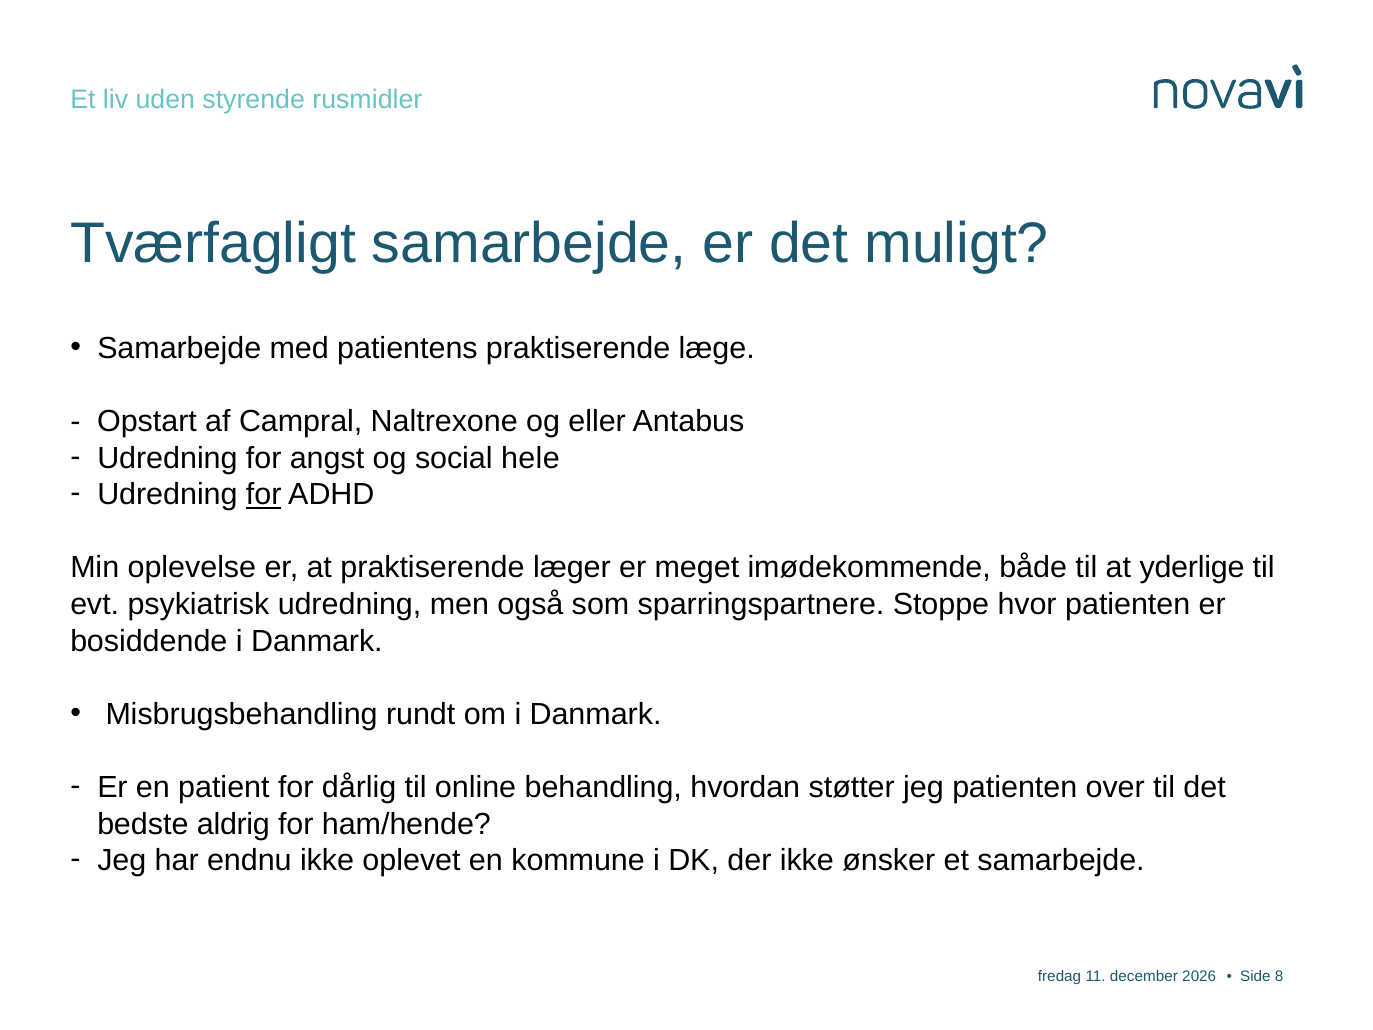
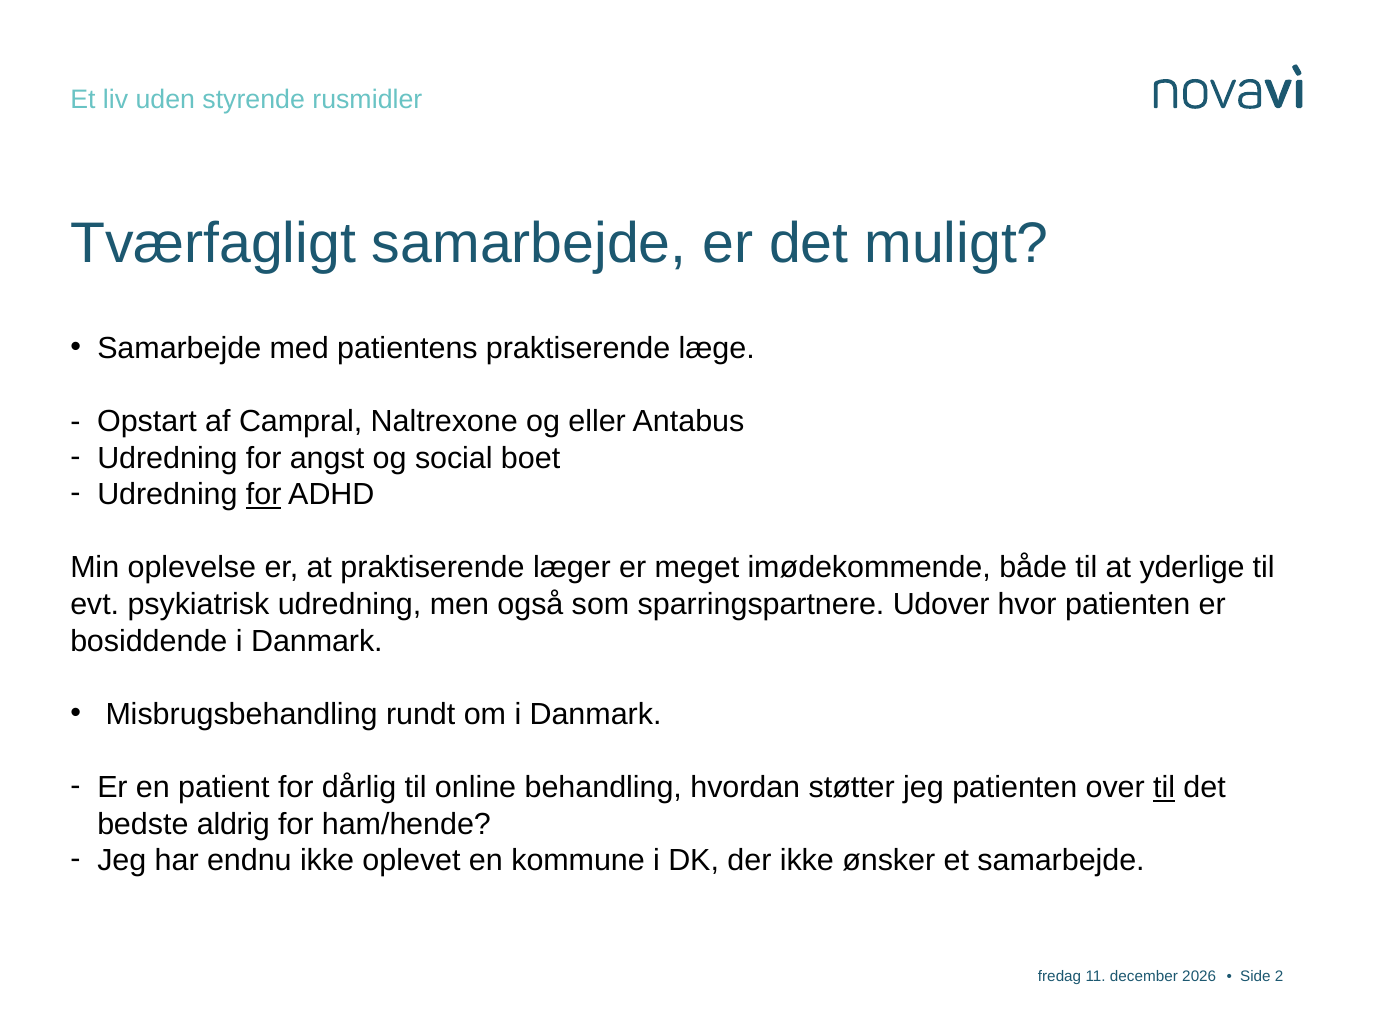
hele: hele -> boet (531, 458)
Stoppe: Stoppe -> Udover (941, 604)
til underline: none -> present (1164, 787)
8: 8 -> 2 (1279, 976)
